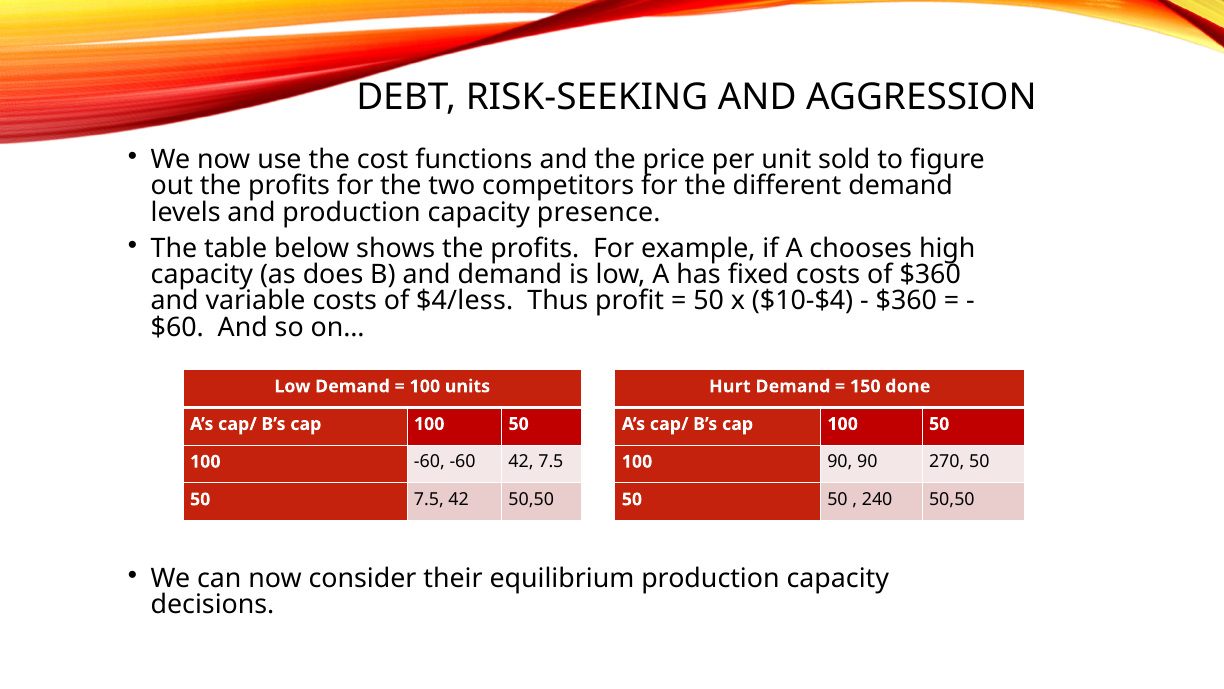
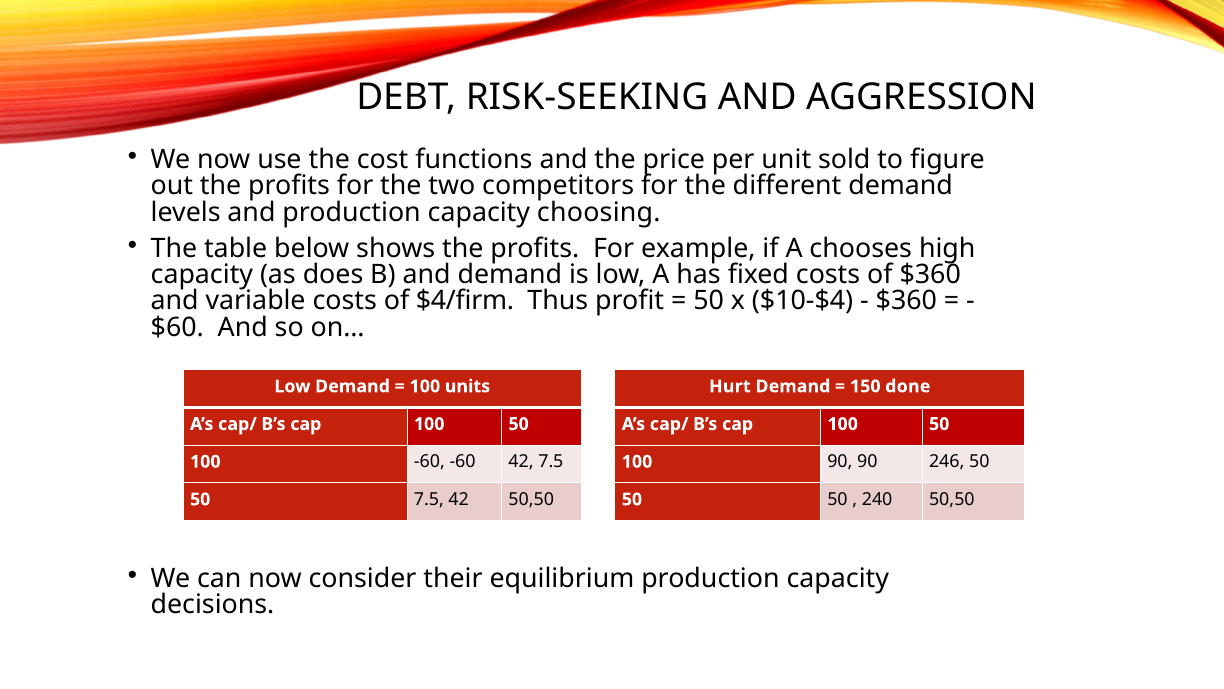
presence: presence -> choosing (599, 212)
$4/less: $4/less -> $4/firm (465, 301)
270: 270 -> 246 (947, 461)
